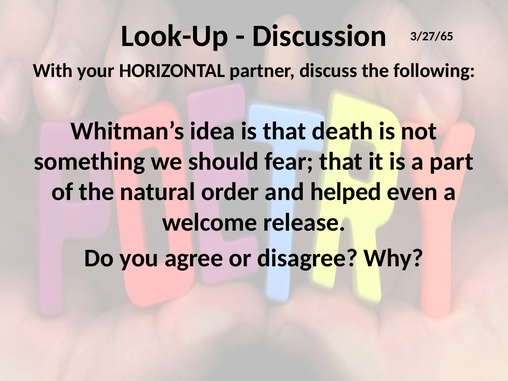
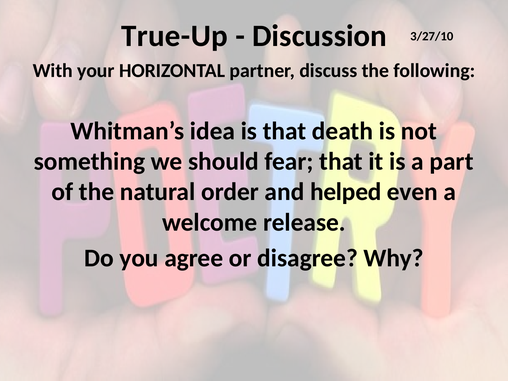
Look-Up: Look-Up -> True-Up (174, 36)
3/27/65: 3/27/65 -> 3/27/10 (432, 36)
